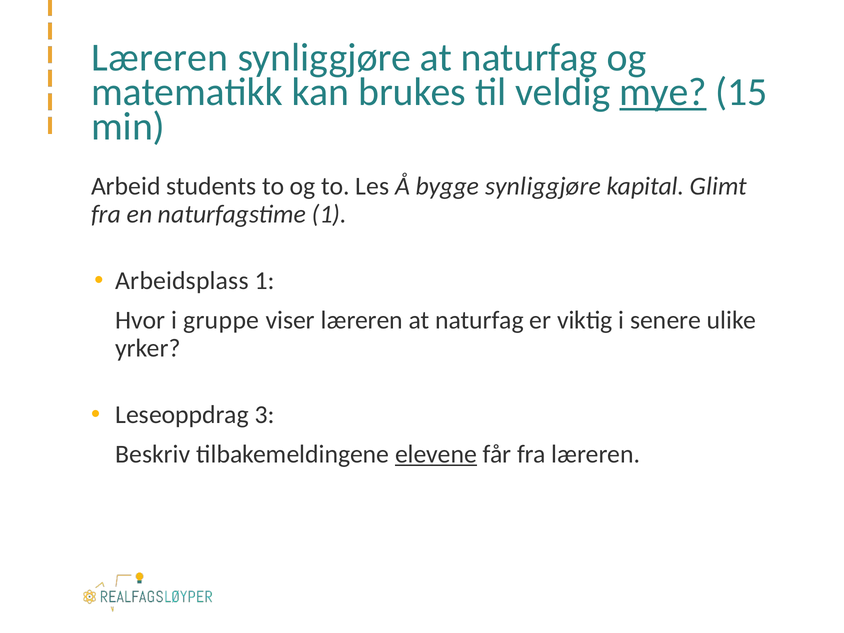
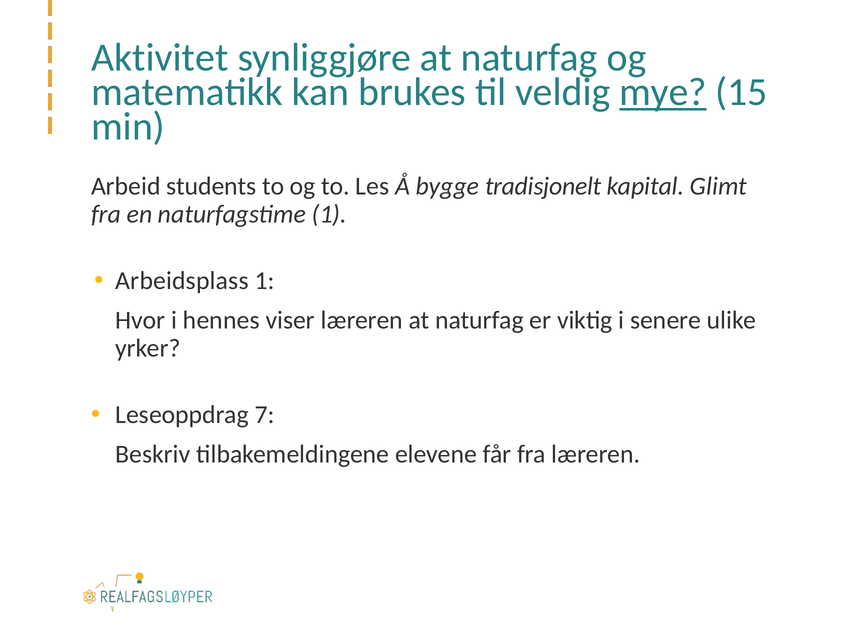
Læreren: Læreren -> Aktivitet (160, 58)
bygge synliggjøre: synliggjøre -> tradisjonelt (543, 186)
gruppe: gruppe -> hennes (221, 320)
3: 3 -> 7 (265, 415)
elevene underline: present -> none (436, 454)
